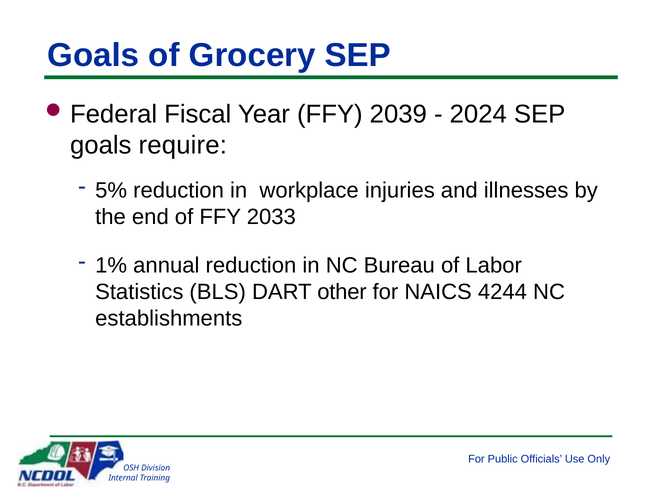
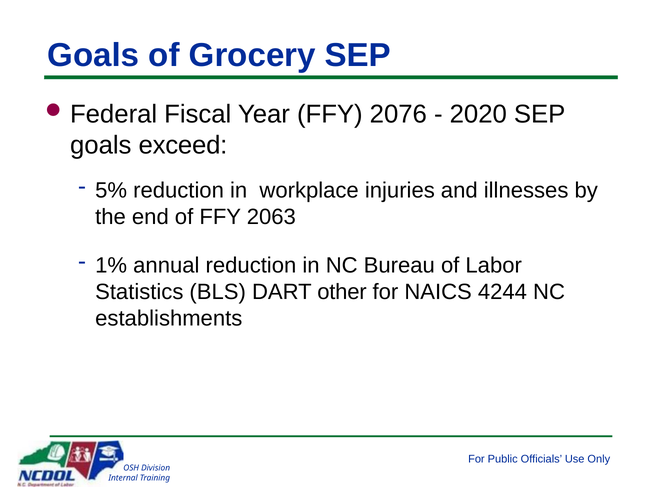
2039: 2039 -> 2076 (398, 114)
2024: 2024 -> 2020 (478, 114)
require: require -> exceed (183, 145)
2033: 2033 -> 2063 (271, 217)
